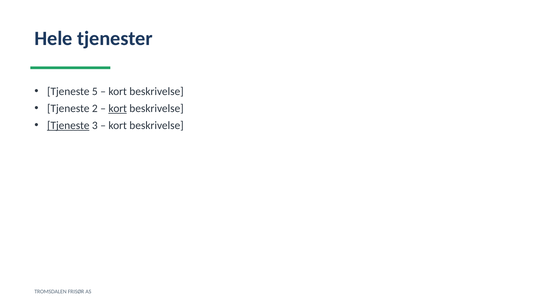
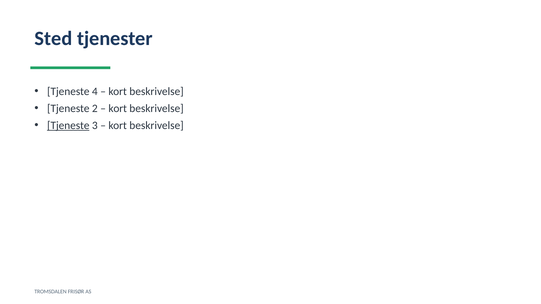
Hele: Hele -> Sted (53, 39)
5: 5 -> 4 (95, 92)
kort underline: present -> none (118, 109)
